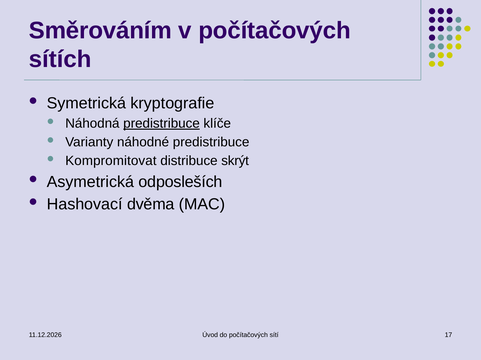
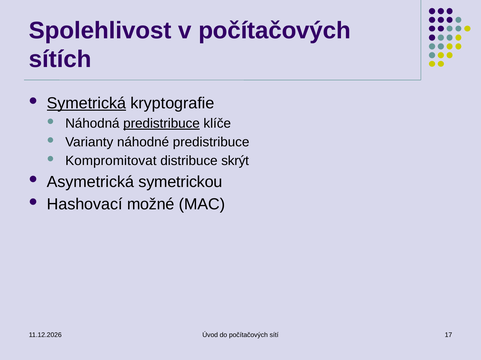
Směrováním: Směrováním -> Spolehlivost (100, 31)
Symetrická underline: none -> present (87, 104)
odposleších: odposleších -> symetrickou (181, 182)
dvěma: dvěma -> možné (151, 205)
